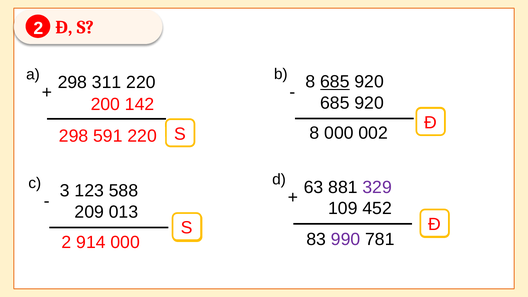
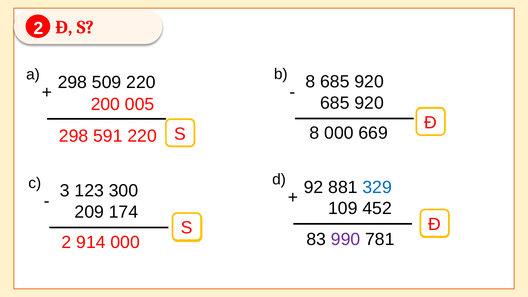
685 underline: present -> none (335, 82)
311: 311 -> 509 (107, 82)
142: 142 -> 005 (140, 104)
002: 002 -> 669 (373, 133)
63: 63 -> 92 (314, 187)
329 colour: purple -> blue (377, 187)
588: 588 -> 300 (124, 191)
013: 013 -> 174 (124, 212)
